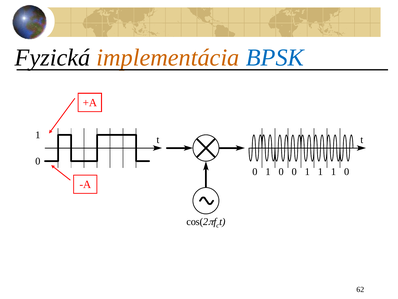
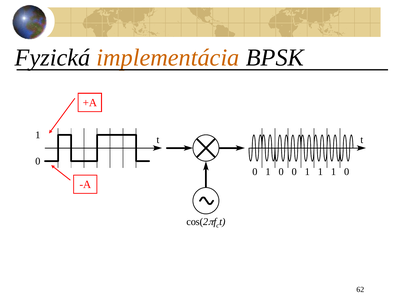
BPSK colour: blue -> black (275, 57)
